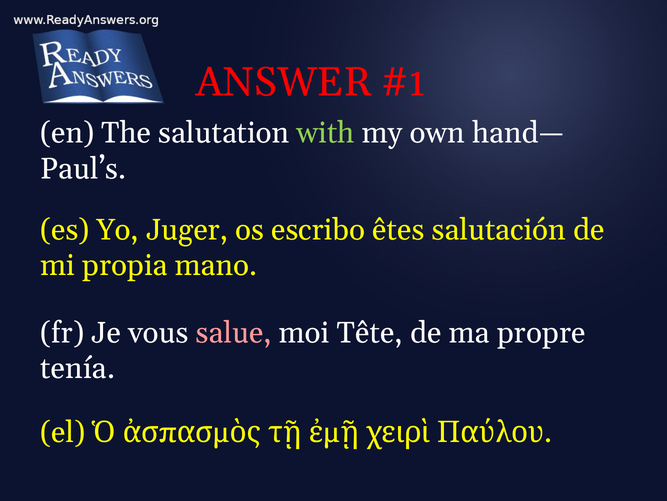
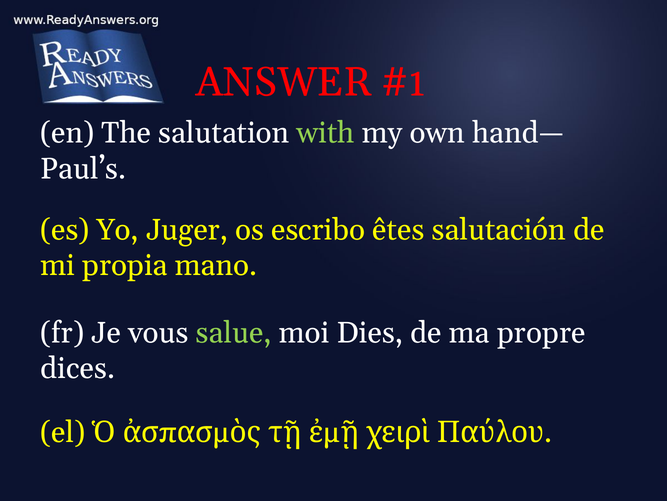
salue colour: pink -> light green (234, 332)
Tête: Tête -> Dies (370, 332)
tenía: tenía -> dices (78, 368)
